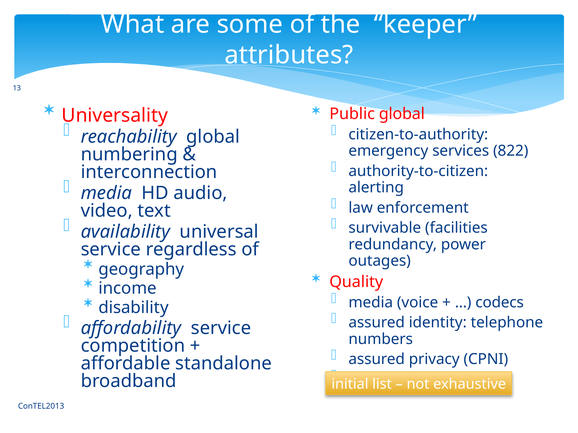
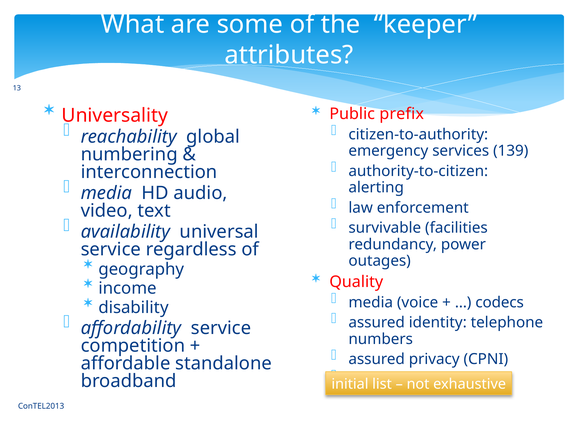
Public global: global -> prefix (402, 114)
822: 822 -> 139 (511, 151)
